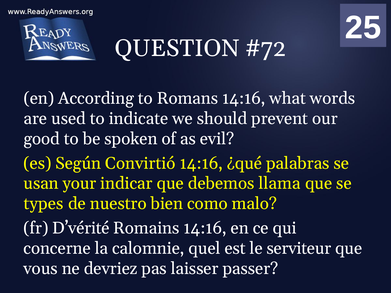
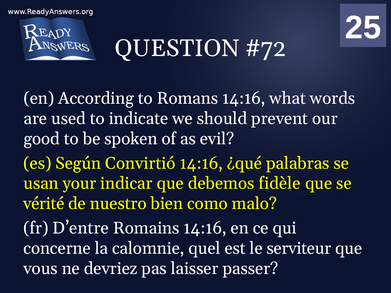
llama: llama -> fidèle (280, 184)
types: types -> vérité (44, 204)
D’vérité: D’vérité -> D’entre (81, 228)
